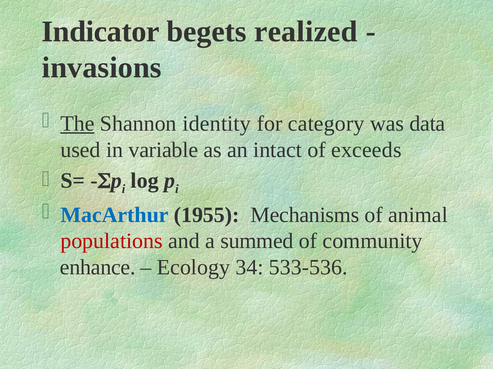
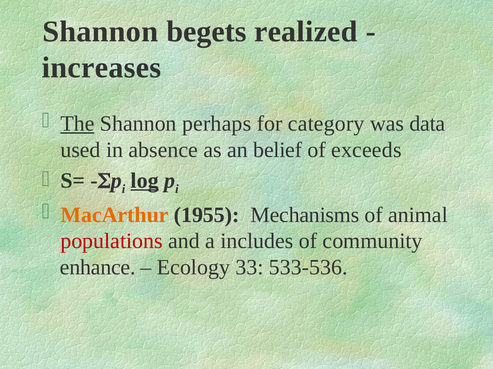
Indicator: Indicator -> Shannon (100, 32)
invasions: invasions -> increases (102, 68)
identity: identity -> perhaps (217, 124)
variable: variable -> absence (163, 150)
intact: intact -> belief (278, 150)
log underline: none -> present (145, 181)
MacArthur colour: blue -> orange (115, 215)
summed: summed -> includes (257, 242)
34: 34 -> 33 (249, 268)
